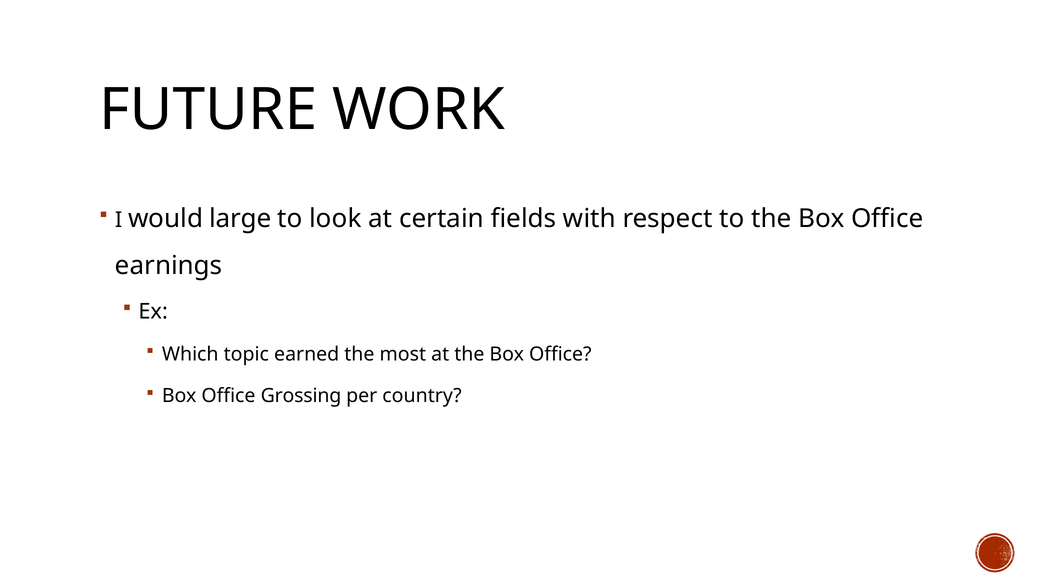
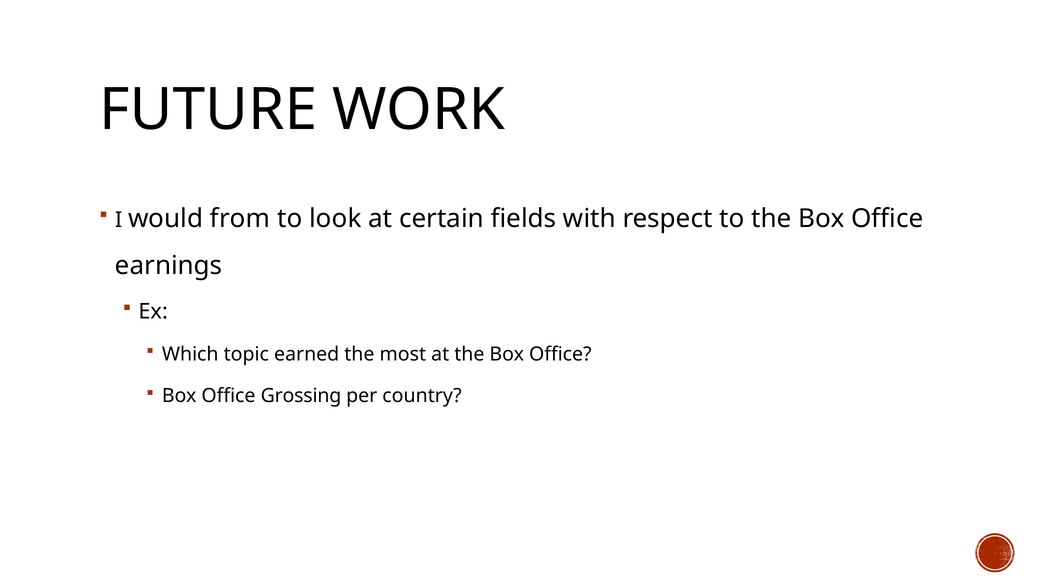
large: large -> from (240, 219)
